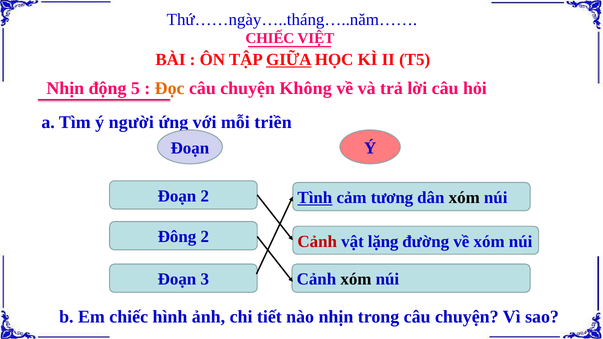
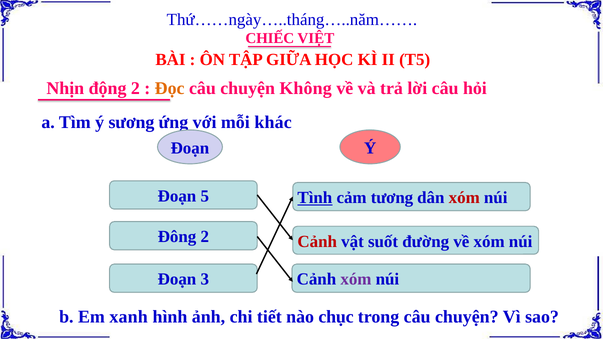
GIỮA underline: present -> none (289, 60)
động 5: 5 -> 2 (135, 88)
người: người -> sương (131, 122)
triền: triền -> khác (273, 122)
Đoạn 2: 2 -> 5 (205, 196)
xóm colour: black -> red (464, 198)
lặng: lặng -> suốt (383, 241)
xóm colour: black -> purple (356, 279)
Em chiếc: chiếc -> xanh (129, 317)
nào nhịn: nhịn -> chục (336, 317)
